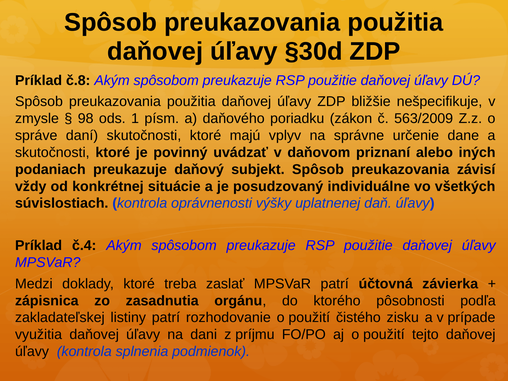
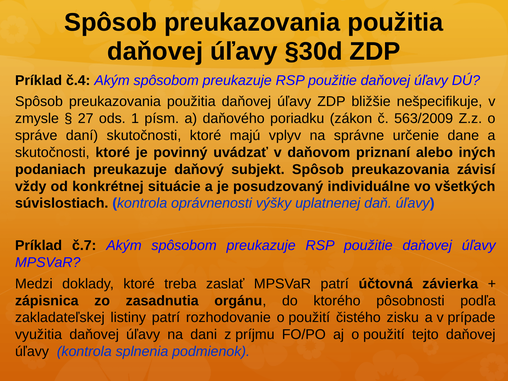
č.8: č.8 -> č.4 (78, 80)
98: 98 -> 27 (86, 119)
č.4: č.4 -> č.7 (84, 246)
